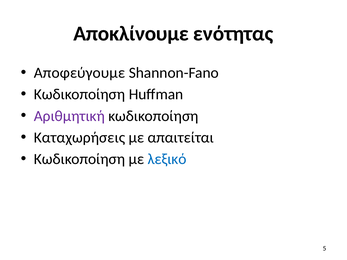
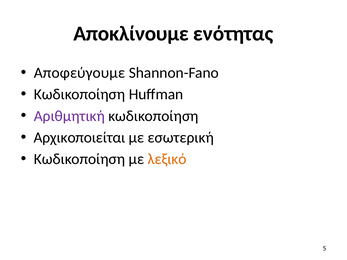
Καταχωρήσεις: Καταχωρήσεις -> Αρχικοποιείται (80, 138)
απαιτείται: απαιτείται -> εσωτερική (181, 138)
λεξικό colour: blue -> orange (167, 159)
